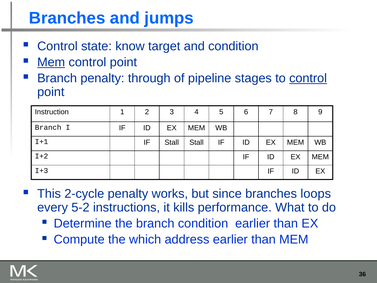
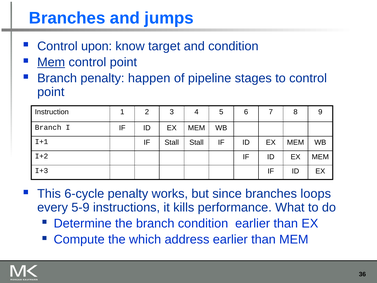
state: state -> upon (97, 46)
through: through -> happen (149, 78)
control underline: present -> none (308, 78)
2-cycle: 2-cycle -> 6-cycle (84, 194)
5-2: 5-2 -> 5-9 (80, 207)
